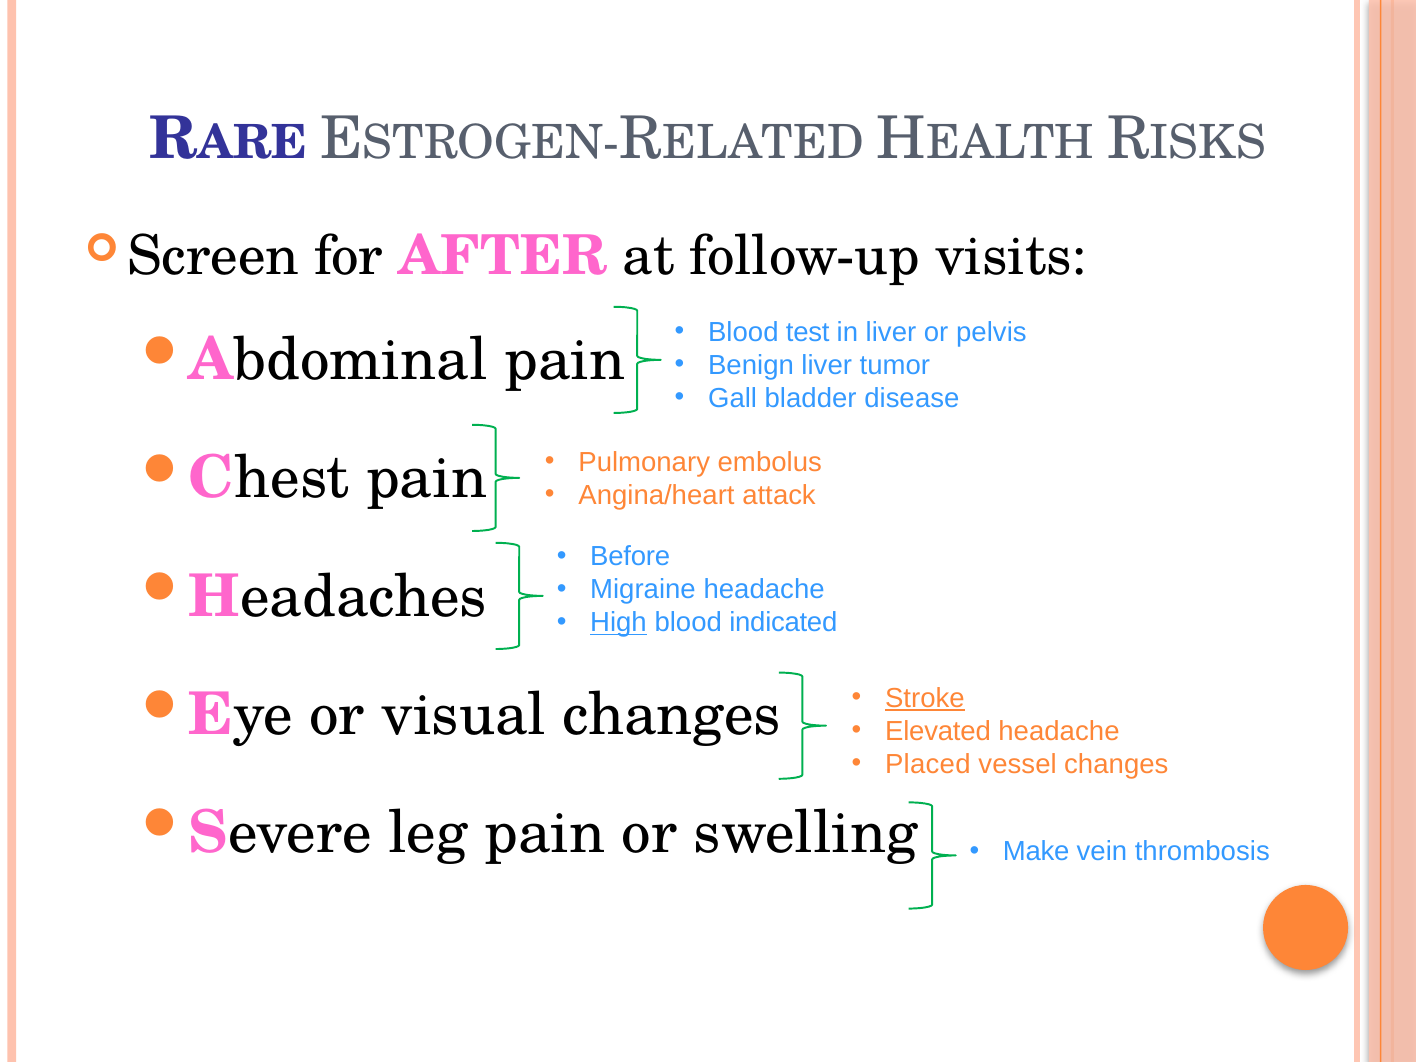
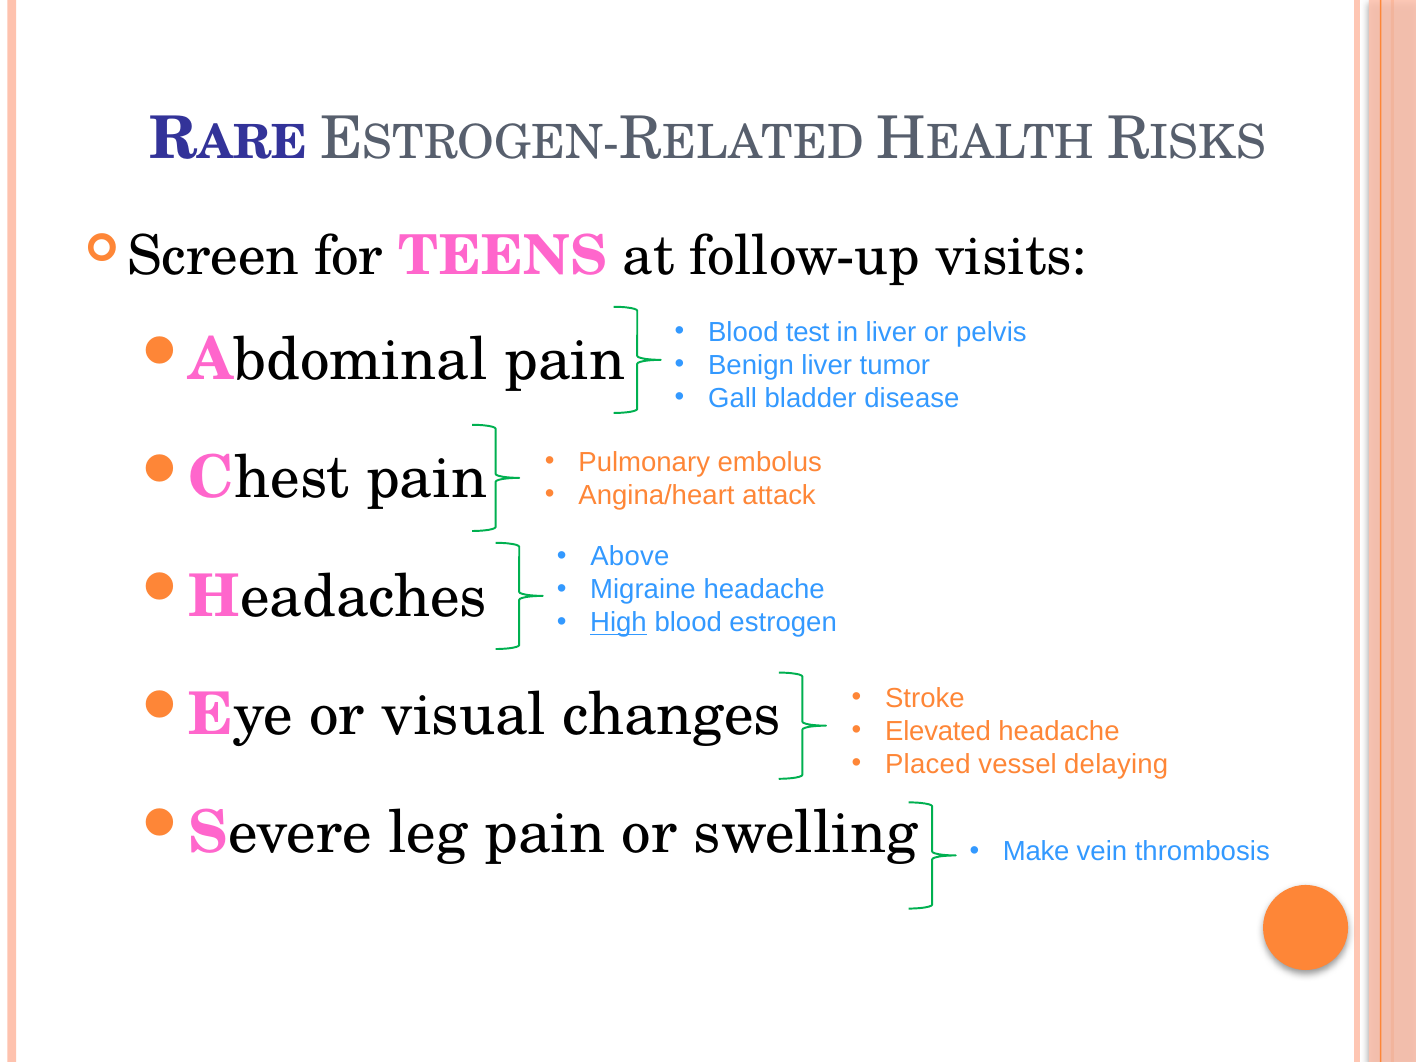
AFTER: AFTER -> TEENS (503, 256)
Before: Before -> Above (630, 556)
indicated: indicated -> estrogen (783, 623)
Stroke underline: present -> none (925, 698)
vessel changes: changes -> delaying (1116, 764)
